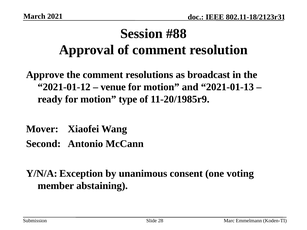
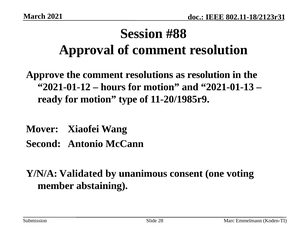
as broadcast: broadcast -> resolution (209, 75)
venue: venue -> hours (113, 87)
Exception: Exception -> Validated (81, 174)
